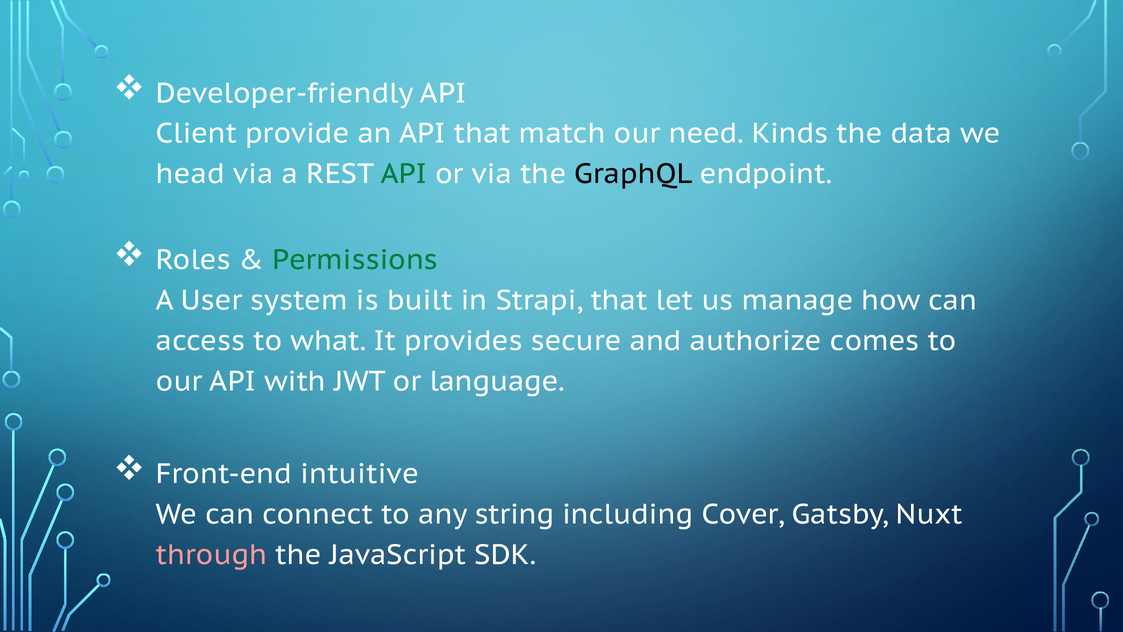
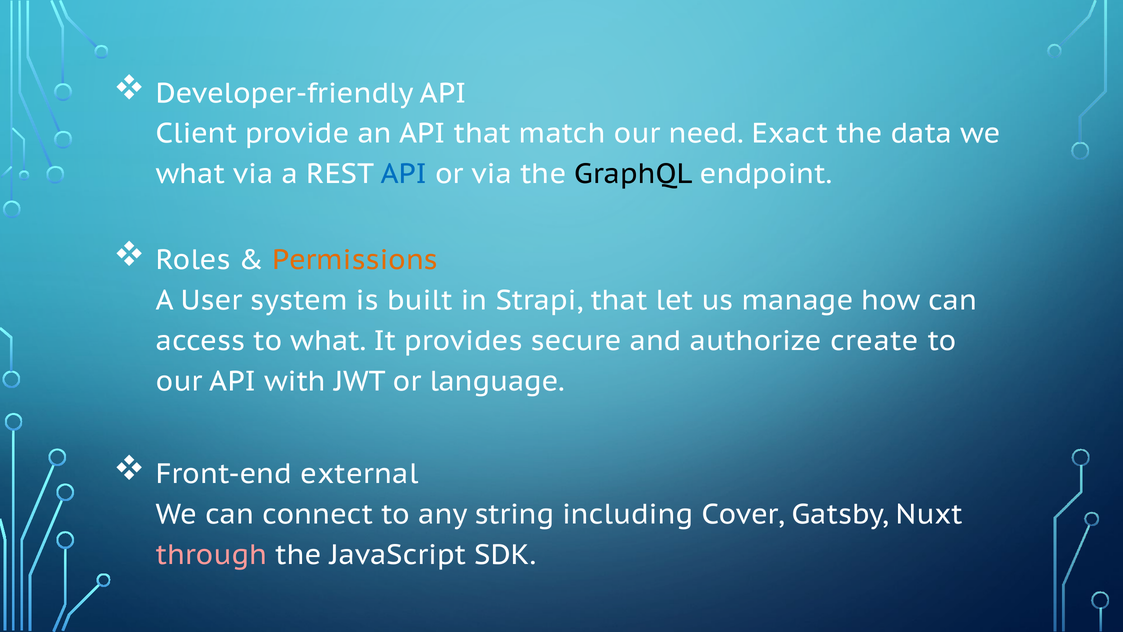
Kinds: Kinds -> Exact (790, 134)
head: head -> what (190, 174)
API colour: green -> blue (404, 174)
Permissions colour: green -> orange (355, 260)
comes: comes -> create (874, 341)
intuitive: intuitive -> external (359, 474)
